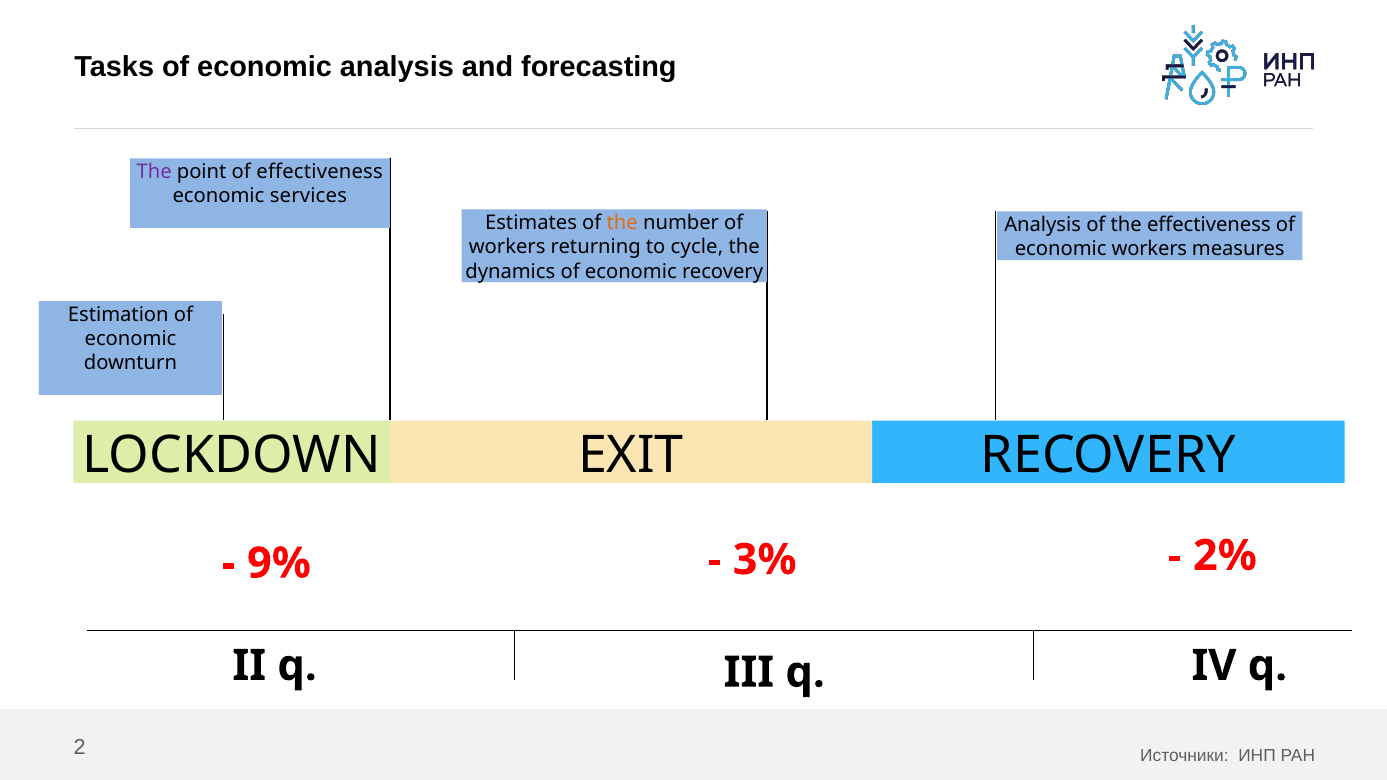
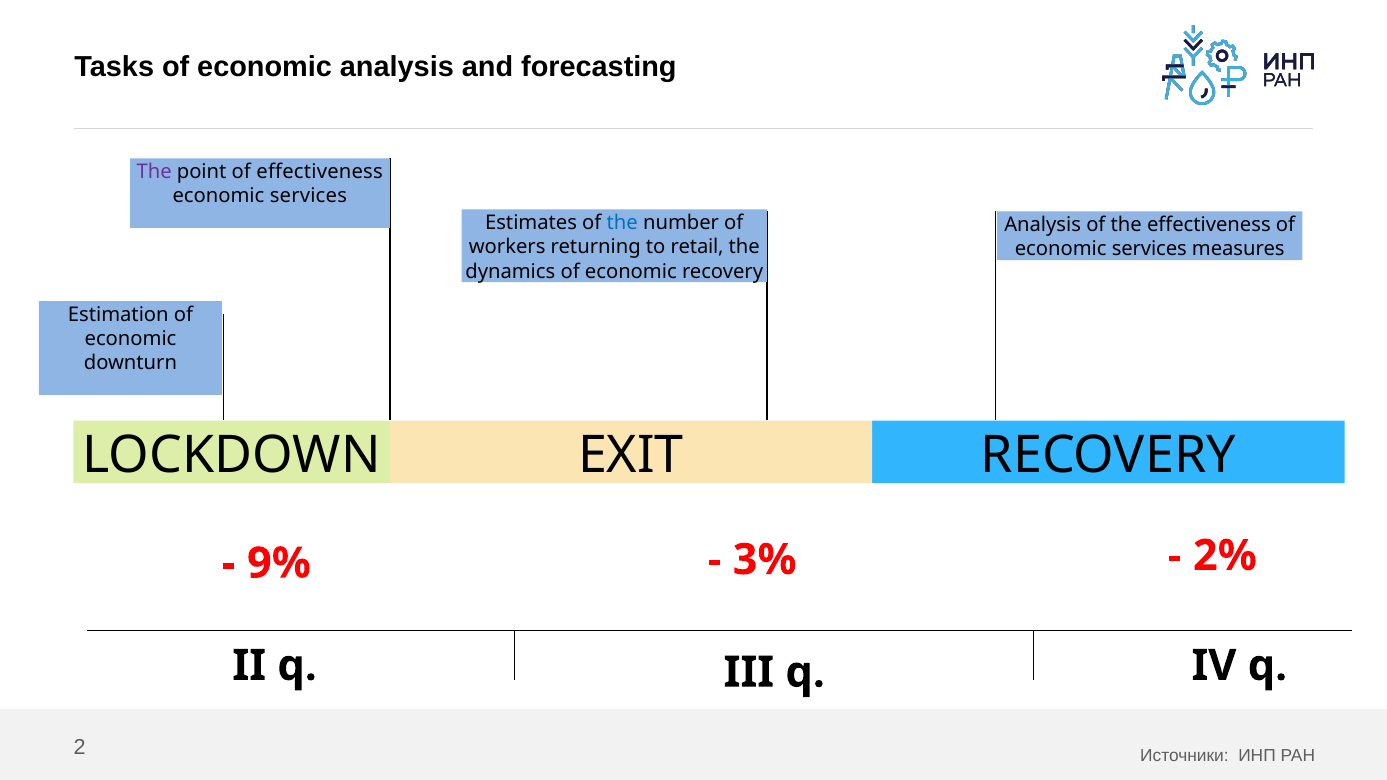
the colour: orange -> blue (622, 223)
cycle: cycle -> retail (697, 247)
workers: workers -> services (1149, 249)
